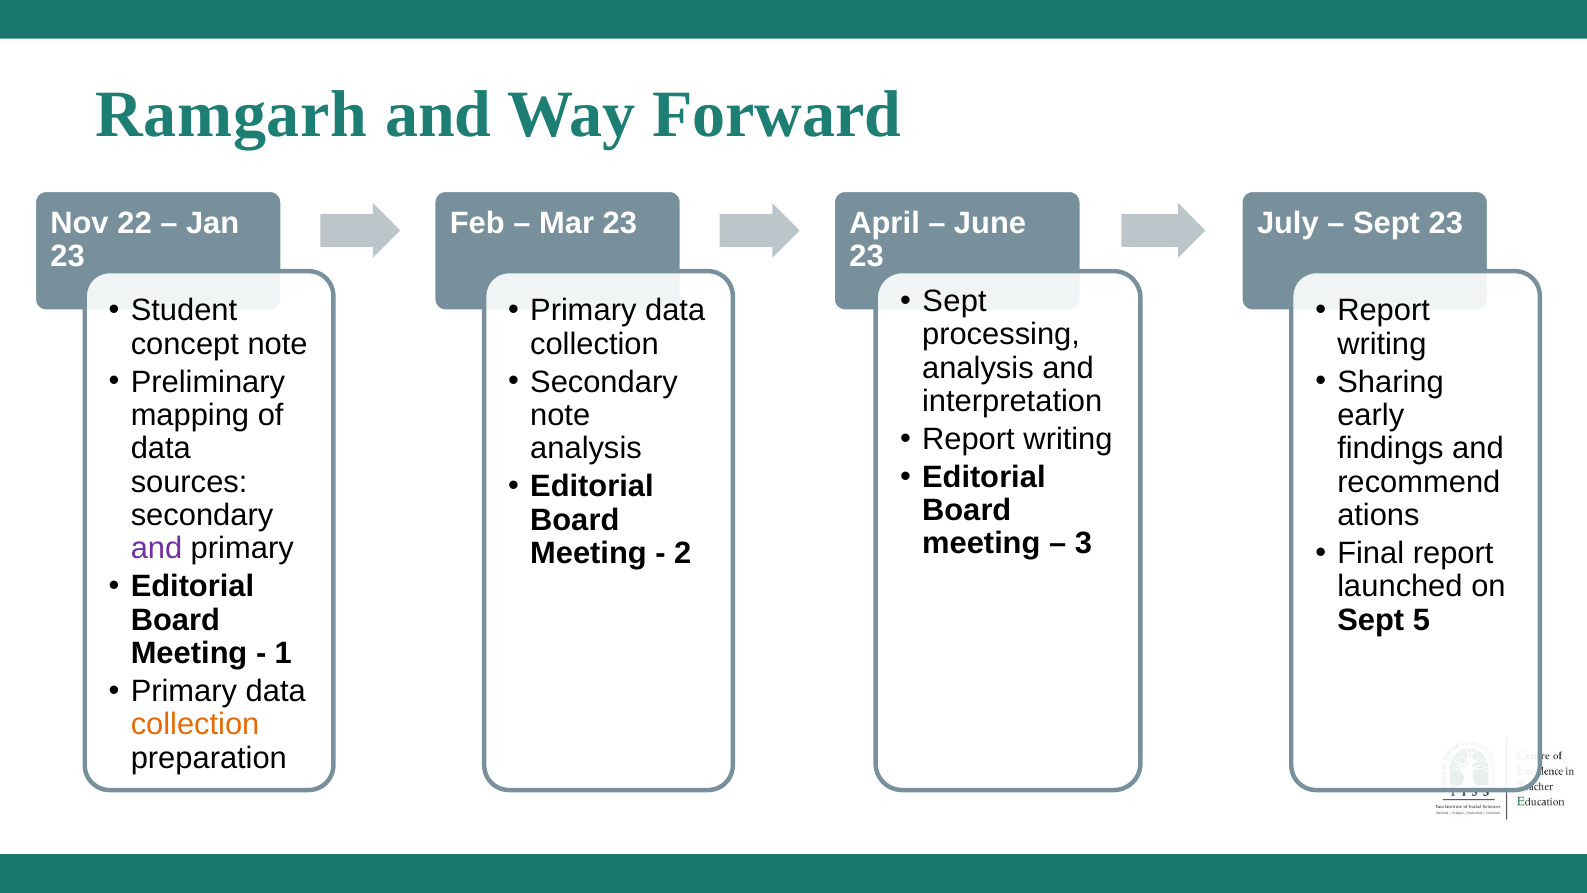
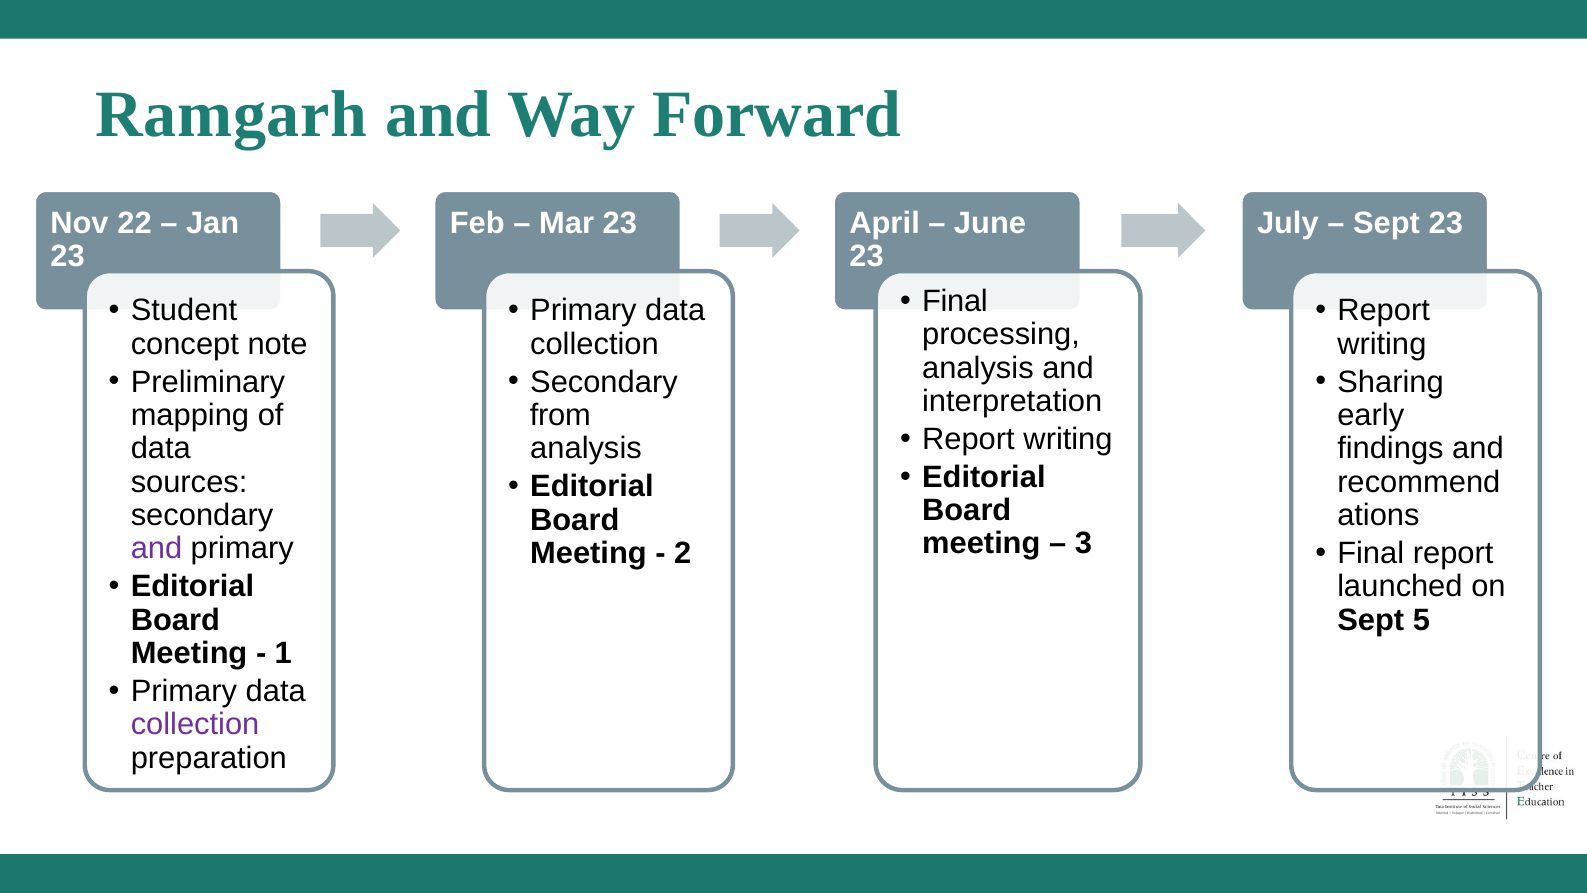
Sept: Sept -> Final (955, 301)
note: note -> from (560, 415)
collection colour: orange -> purple (195, 724)
